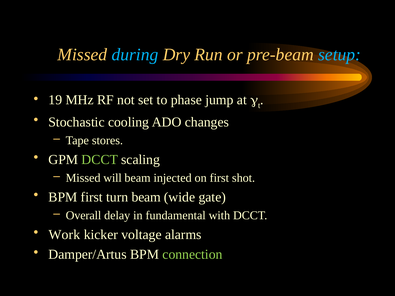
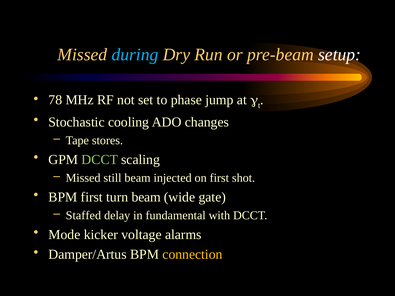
setup colour: light blue -> white (340, 55)
19: 19 -> 78 (55, 100)
will: will -> still (112, 178)
Overall: Overall -> Staffed (83, 216)
Work: Work -> Mode (64, 235)
connection colour: light green -> yellow (192, 255)
